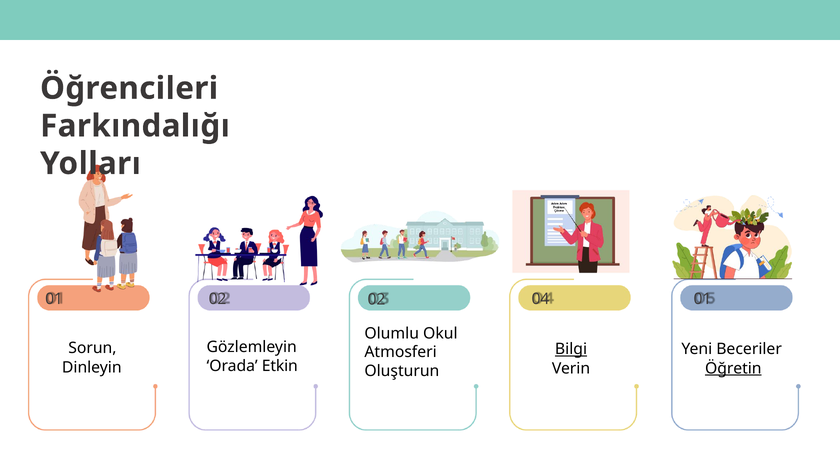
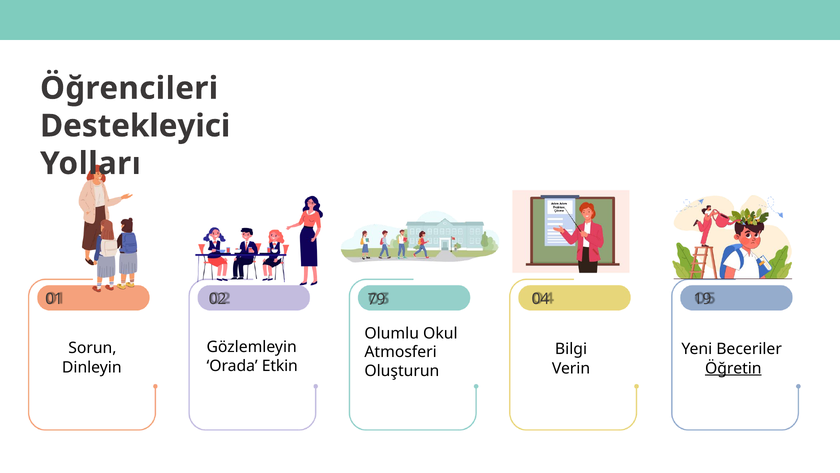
Farkındalığı: Farkındalığı -> Destekleyici (135, 126)
02 02: 02 -> 79 (376, 299)
04 01: 01 -> 19 (703, 299)
Bilgi underline: present -> none (571, 349)
